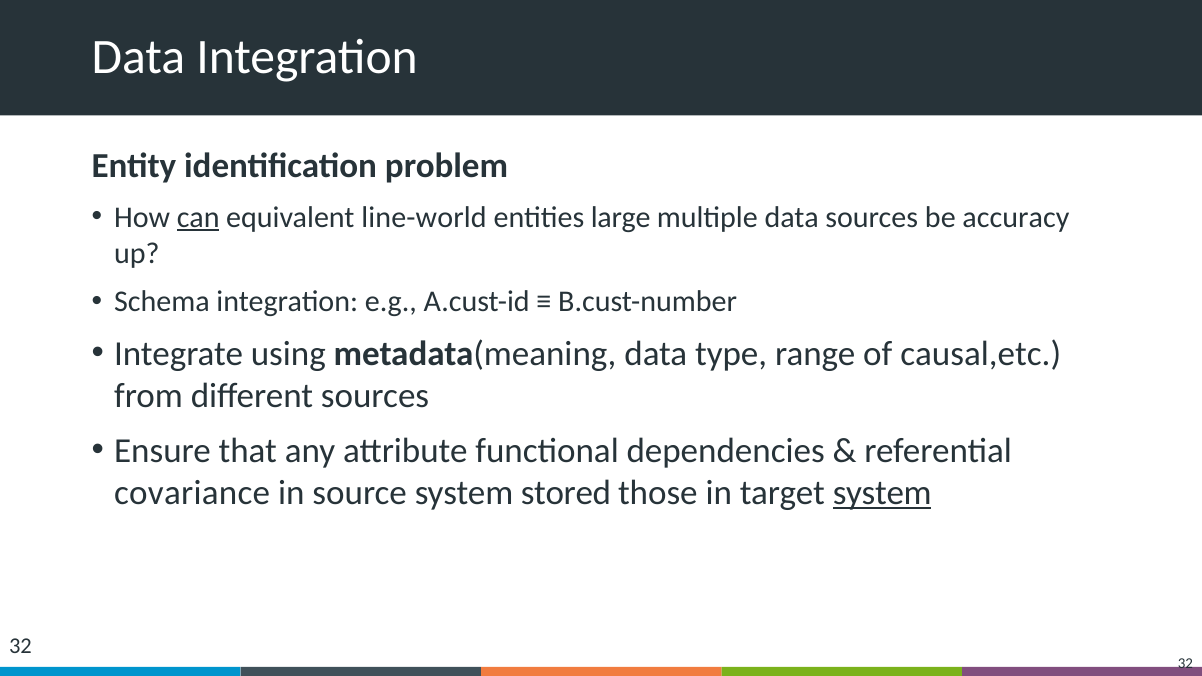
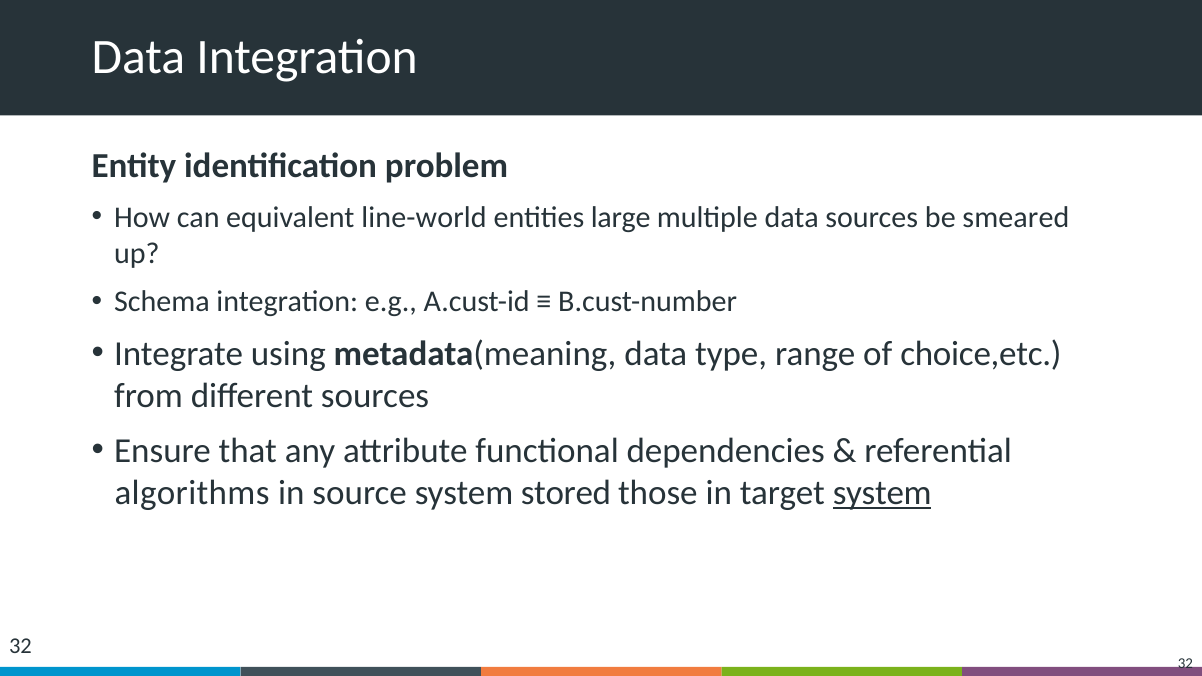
can underline: present -> none (198, 217)
accuracy: accuracy -> smeared (1016, 217)
causal,etc: causal,etc -> choice,etc (981, 354)
covariance: covariance -> algorithms (192, 493)
